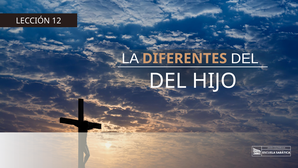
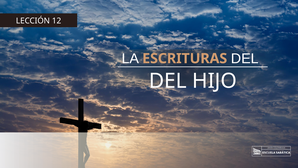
DIFERENTES: DIFERENTES -> ESCRITURAS (185, 58)
